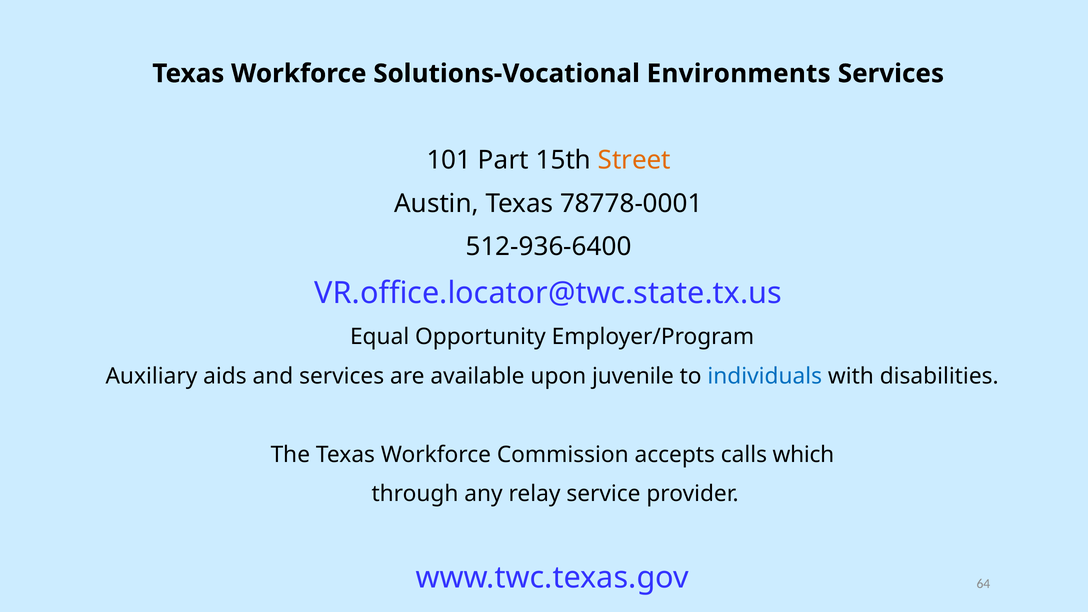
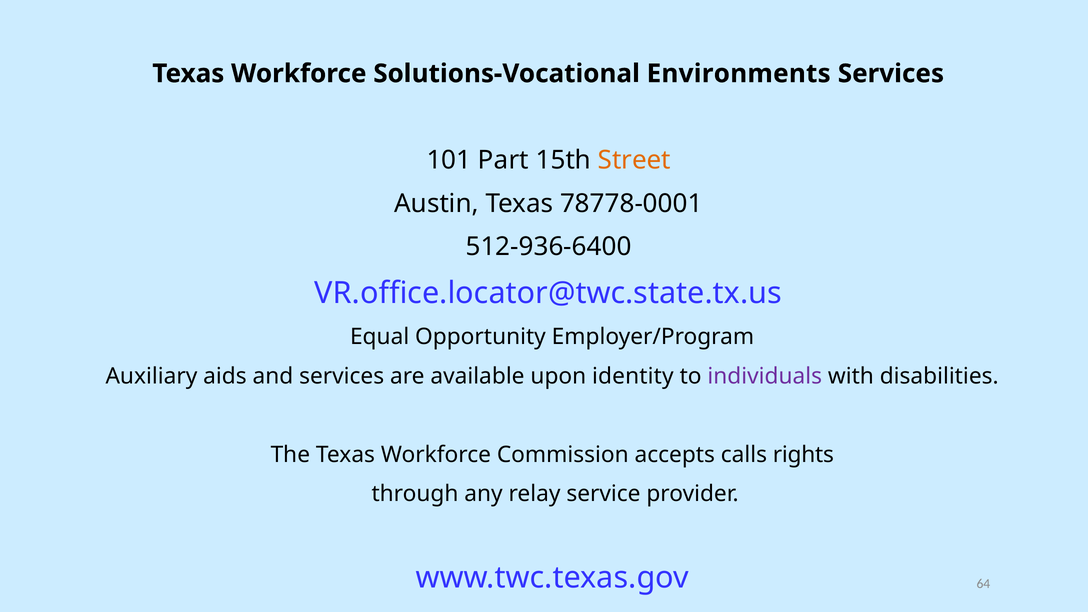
juvenile: juvenile -> identity (633, 376)
individuals colour: blue -> purple (765, 376)
which: which -> rights (803, 455)
